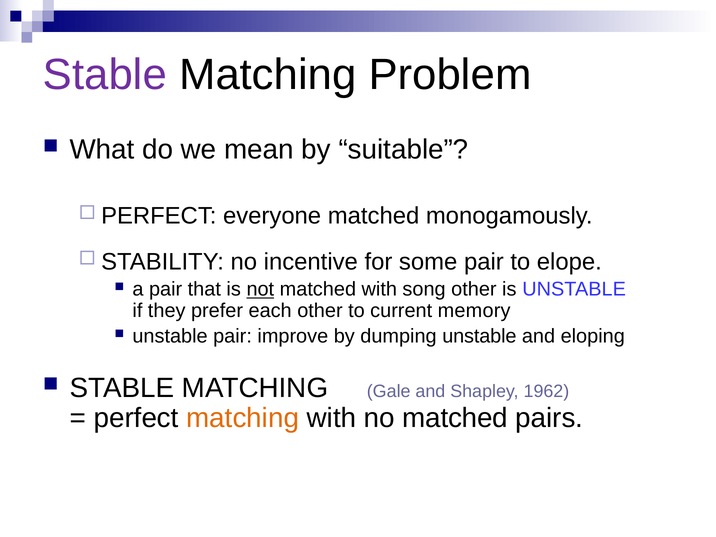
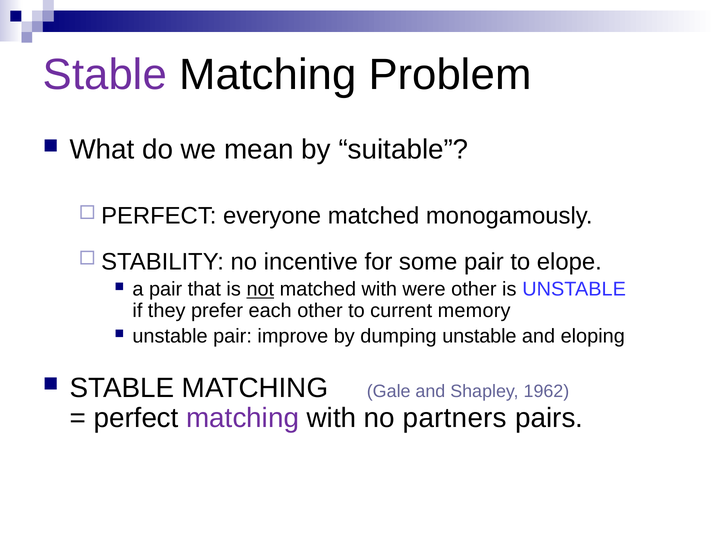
song: song -> were (424, 289)
matching colour: orange -> purple (243, 418)
no matched: matched -> partners (455, 418)
